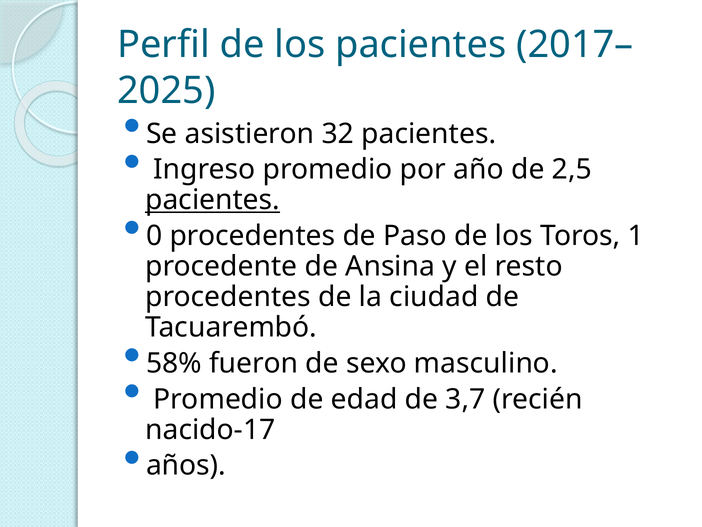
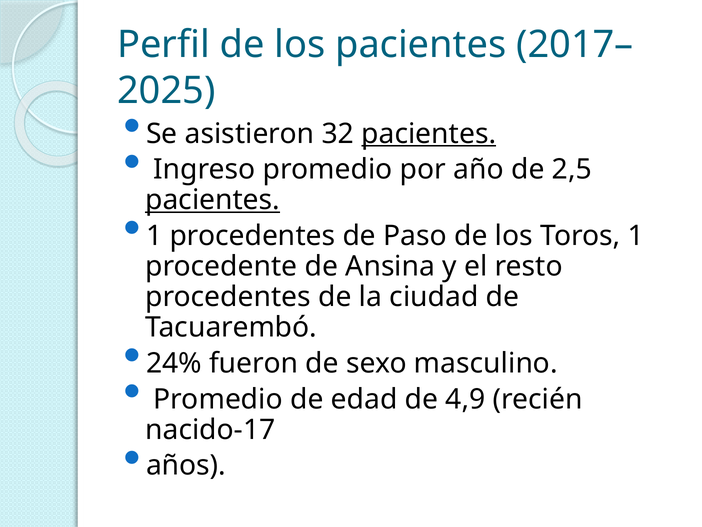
pacientes underline: none -> present (429, 134)
0: 0 -> 1 (154, 236)
58%: 58% -> 24% (174, 363)
3,7: 3,7 -> 4,9 (465, 399)
